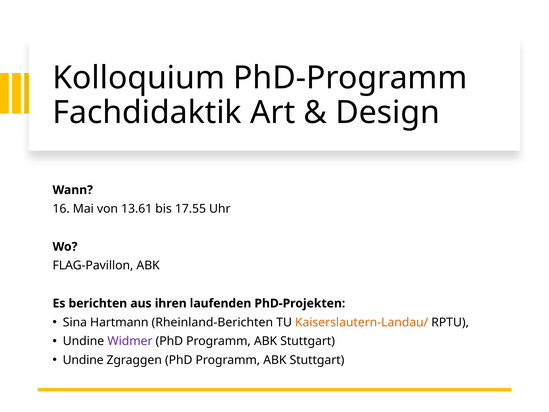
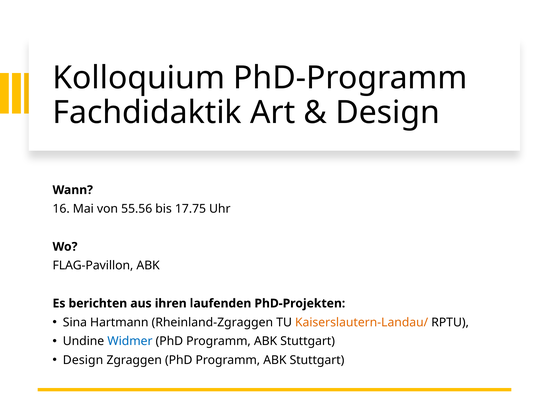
13.61: 13.61 -> 55.56 (137, 209)
17.55: 17.55 -> 17.75 (190, 209)
Rheinland-Berichten: Rheinland-Berichten -> Rheinland-Zgraggen (212, 322)
Widmer colour: purple -> blue (130, 341)
Undine: Undine -> Design (83, 360)
